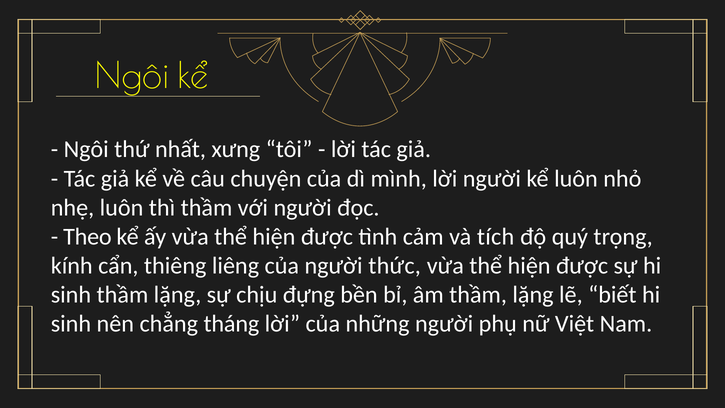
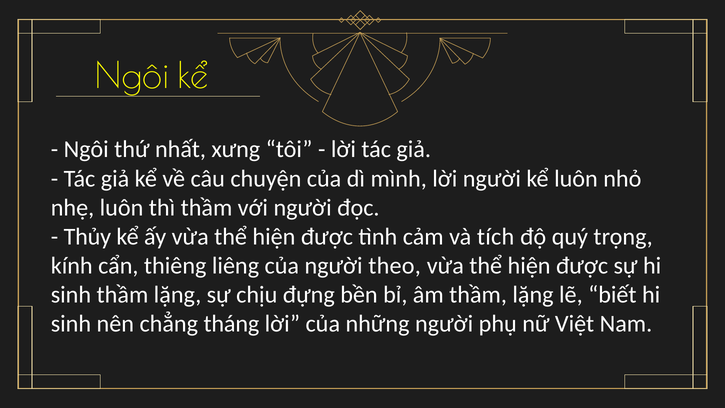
Theo: Theo -> Thủy (87, 236)
thức: thức -> theo (395, 265)
